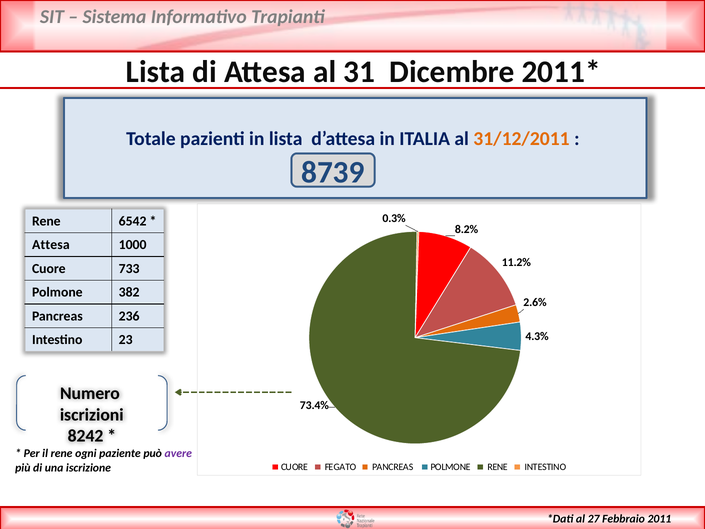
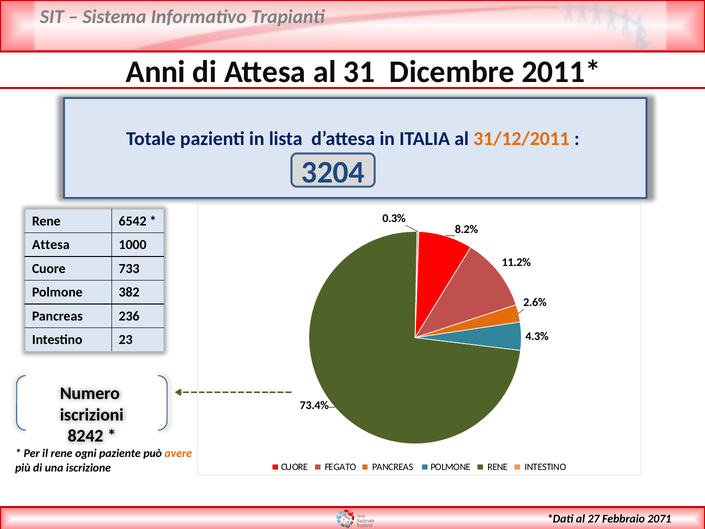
Lista: Lista -> Anni (156, 72)
8739: 8739 -> 3204 (333, 172)
avere colour: purple -> orange (178, 453)
2011: 2011 -> 2071 (659, 519)
